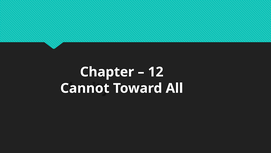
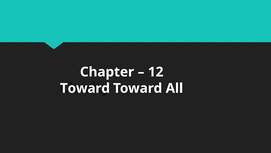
Cannot: Cannot -> Toward (85, 88)
